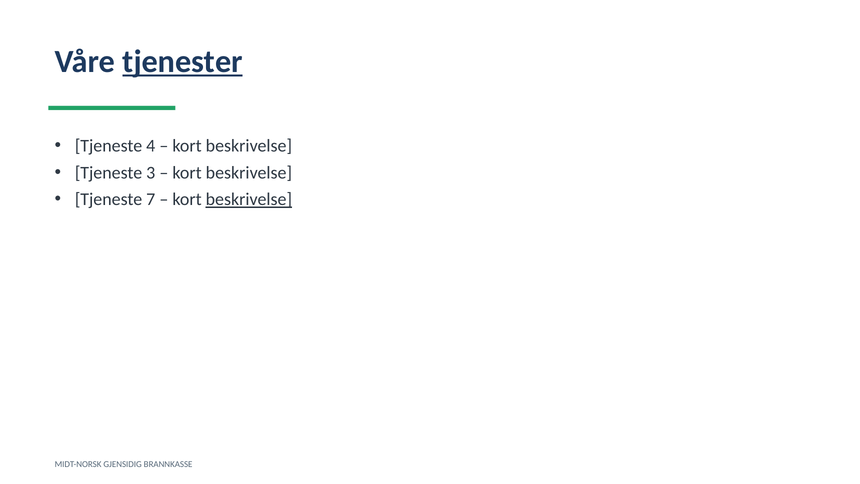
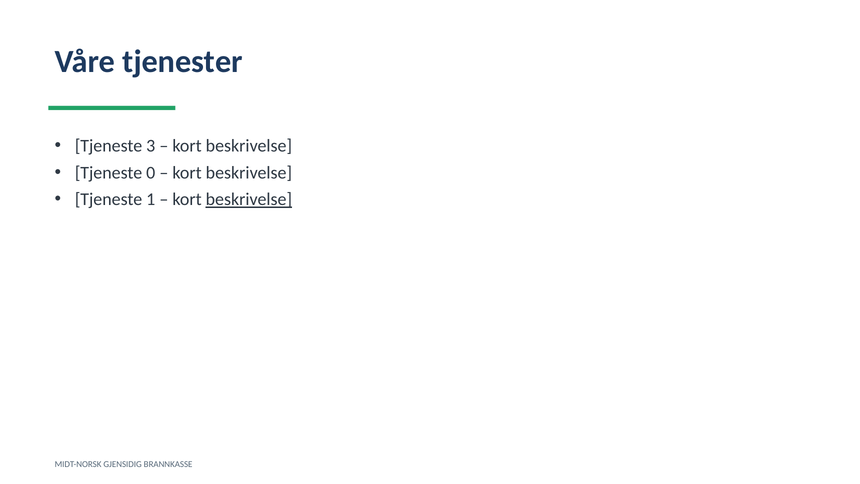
tjenester underline: present -> none (183, 61)
4: 4 -> 3 (151, 146)
3: 3 -> 0 (151, 173)
7: 7 -> 1 (151, 199)
